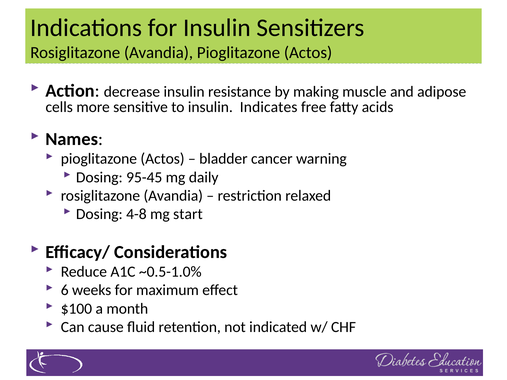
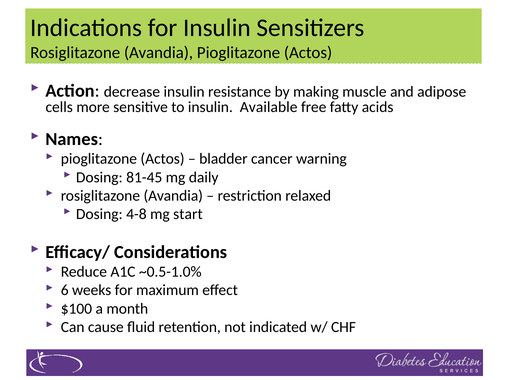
Indicates: Indicates -> Available (269, 107)
95-45: 95-45 -> 81-45 (144, 177)
